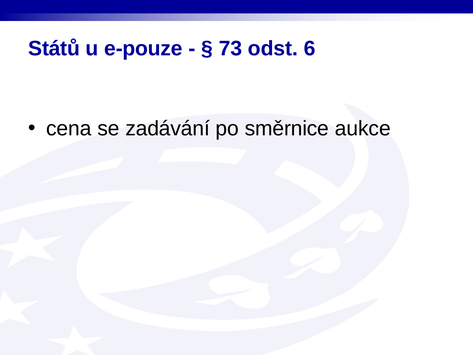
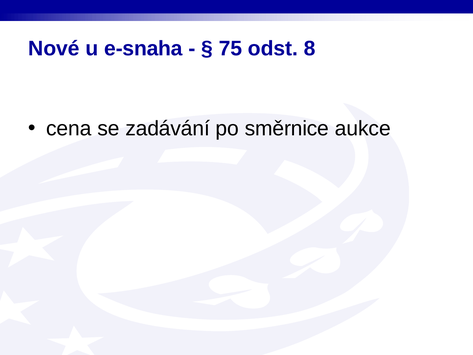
Států: Států -> Nové (54, 49)
e-pouze: e-pouze -> e-snaha (143, 49)
73: 73 -> 75 (230, 49)
6: 6 -> 8 (310, 49)
